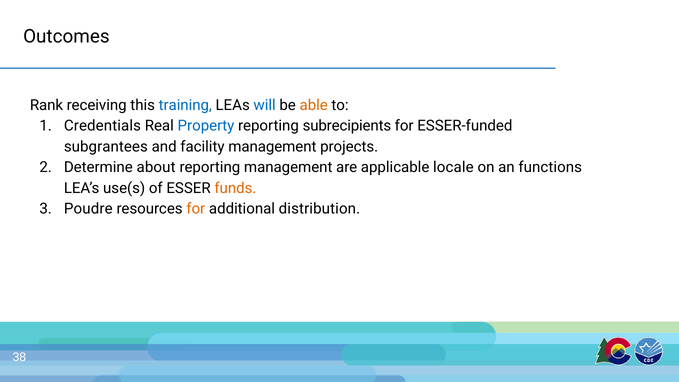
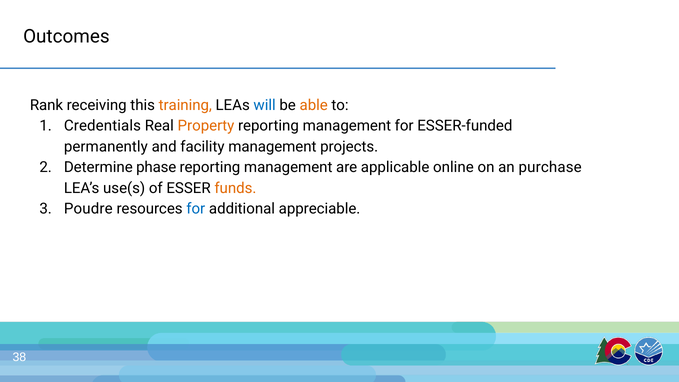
training colour: blue -> orange (185, 105)
Property colour: blue -> orange (206, 126)
subrecipients: subrecipients -> management (347, 126)
subgrantees: subgrantees -> permanently (106, 147)
about: about -> phase (156, 167)
locale: locale -> online (453, 167)
functions: functions -> purchase (550, 167)
for colour: orange -> blue (196, 209)
distribution: distribution -> appreciable (320, 209)
